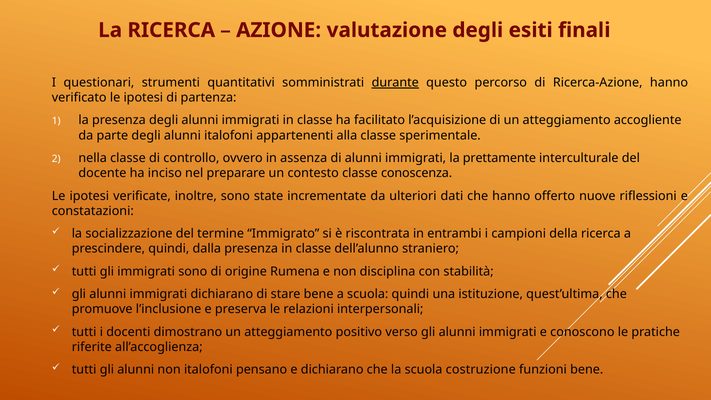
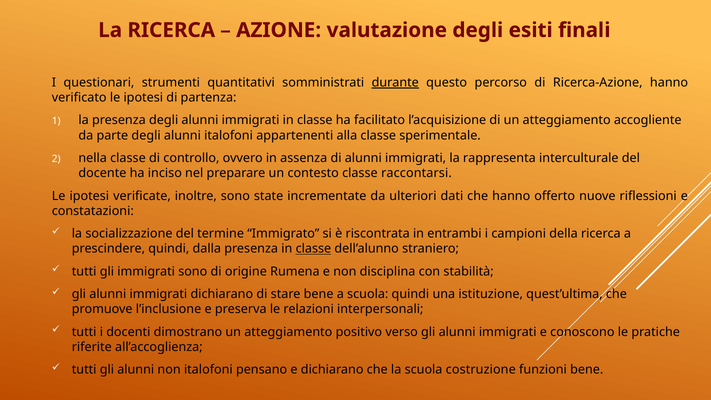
prettamente: prettamente -> rappresenta (499, 158)
conoscenza: conoscenza -> raccontarsi (416, 173)
classe underline: none -> present (313, 249)
